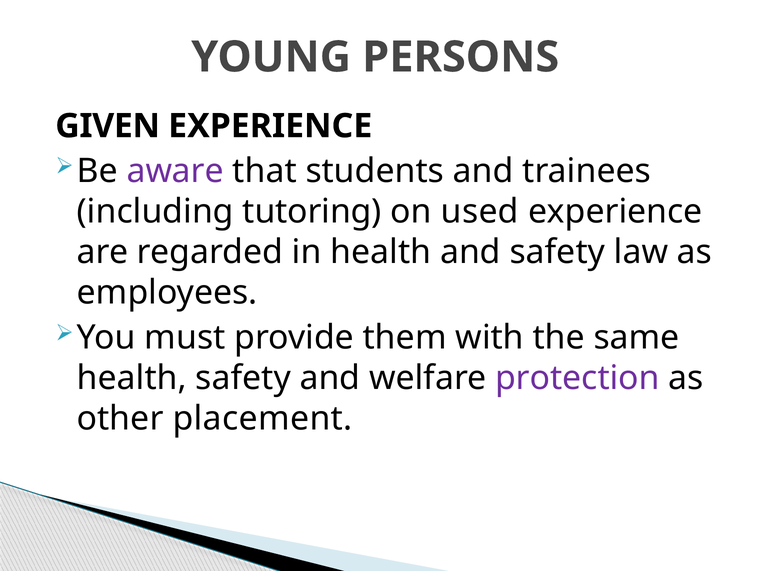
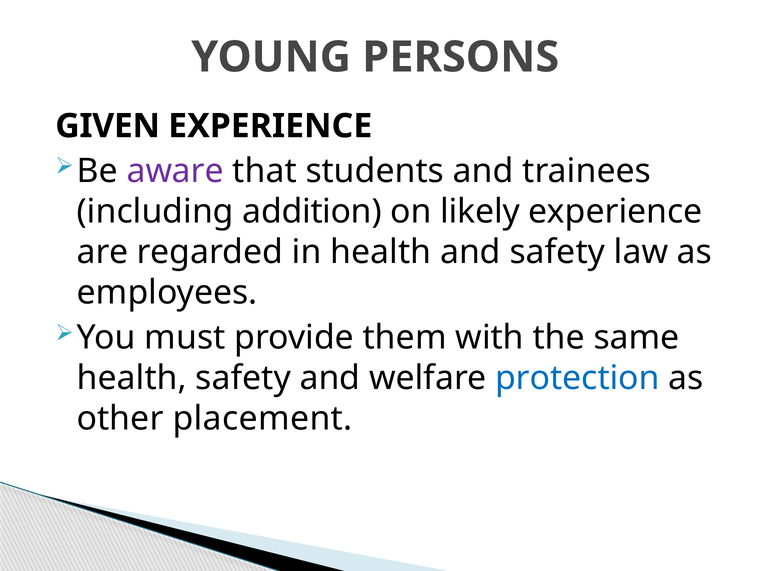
tutoring: tutoring -> addition (312, 211)
used: used -> likely (480, 211)
protection colour: purple -> blue (577, 378)
